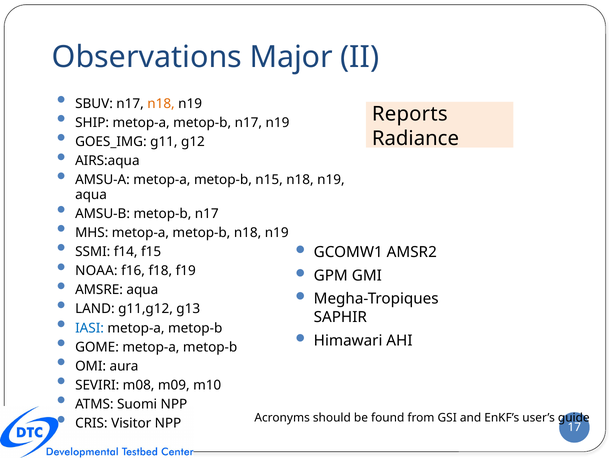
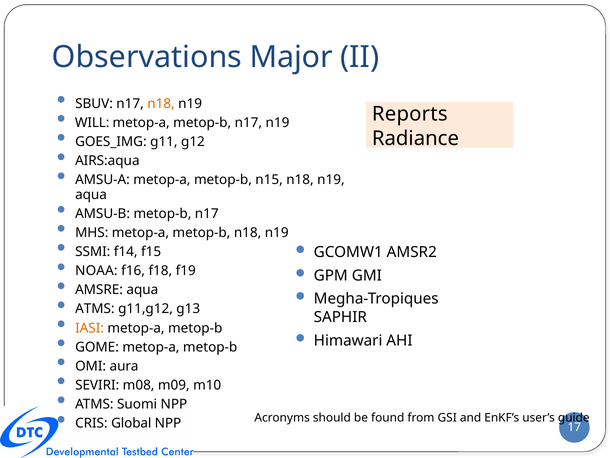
SHIP: SHIP -> WILL (92, 123)
LAND: LAND -> ATMS (95, 309)
IASI colour: blue -> orange (90, 328)
Visitor: Visitor -> Global (131, 423)
